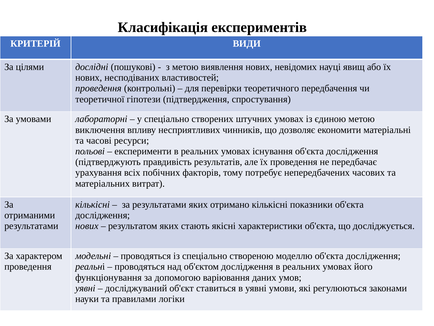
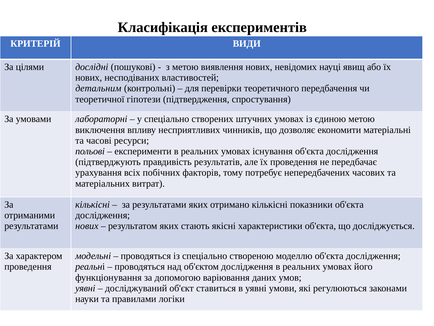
проведення: проведення -> детальним (98, 88)
